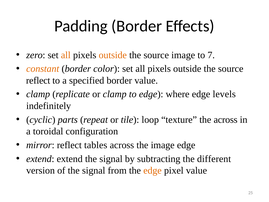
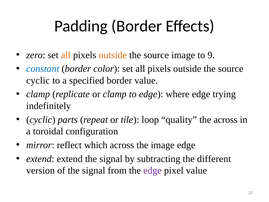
7: 7 -> 9 (211, 55)
constant colour: orange -> blue (43, 69)
reflect: reflect -> cyclic (38, 80)
levels: levels -> trying (224, 94)
texture: texture -> quality (179, 119)
tables: tables -> which (96, 145)
edge colour: orange -> purple (152, 170)
